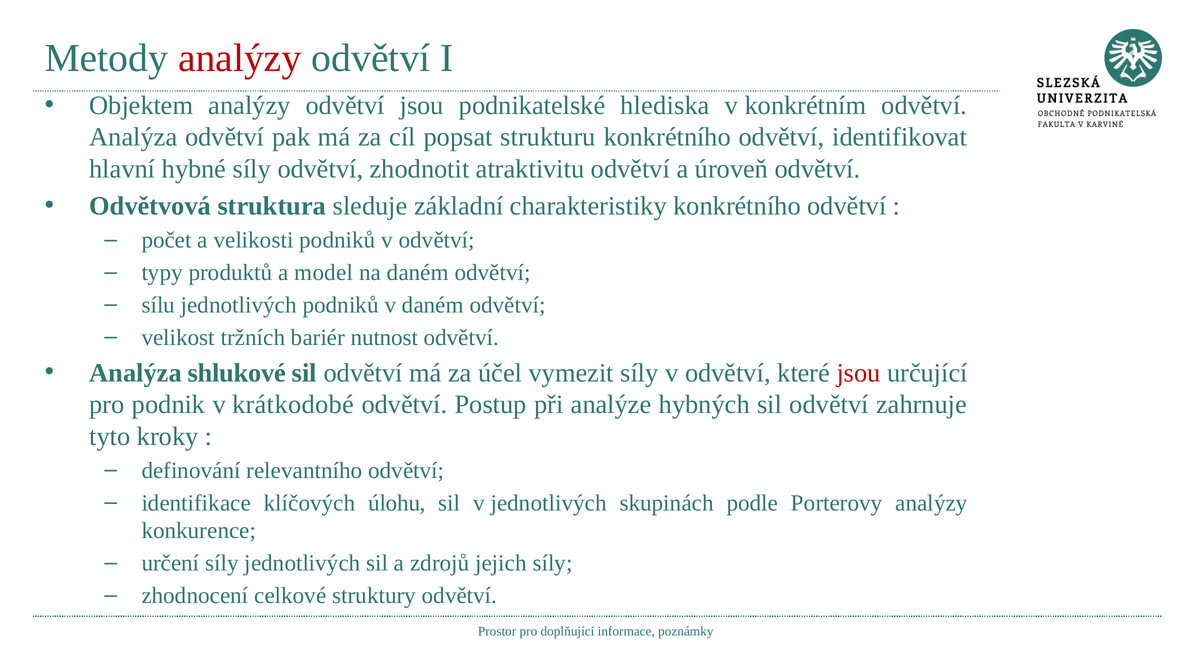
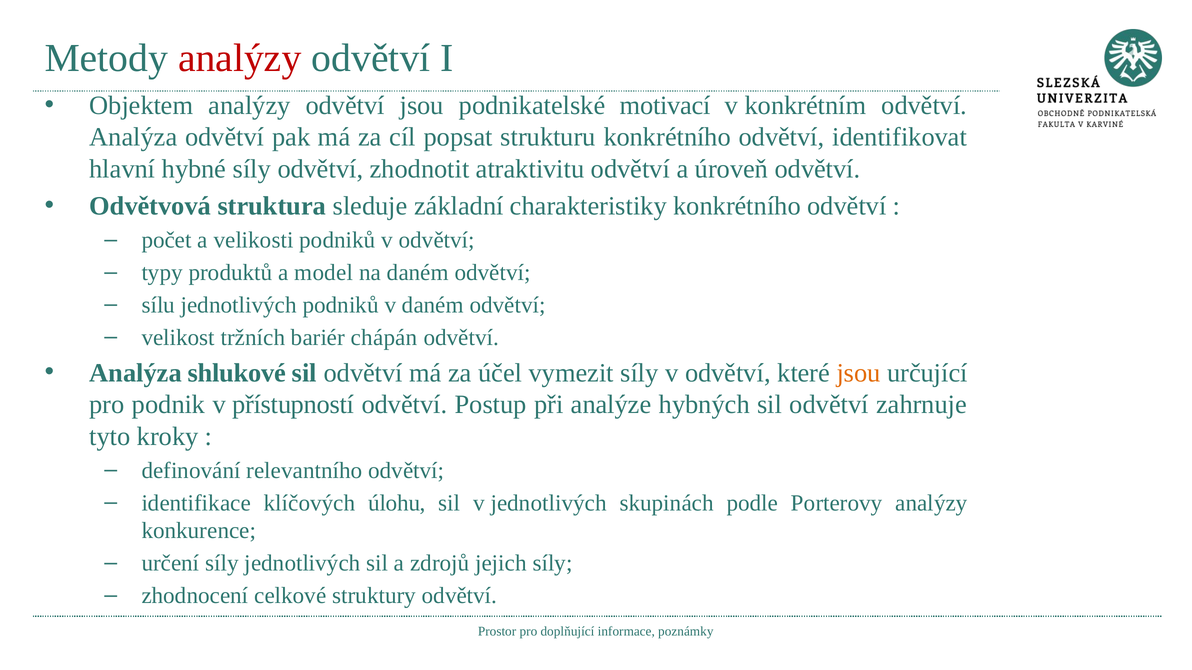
hlediska: hlediska -> motivací (665, 105)
nutnost: nutnost -> chápán (384, 338)
jsou colour: red -> orange (859, 373)
krátkodobé: krátkodobé -> přístupností (293, 405)
